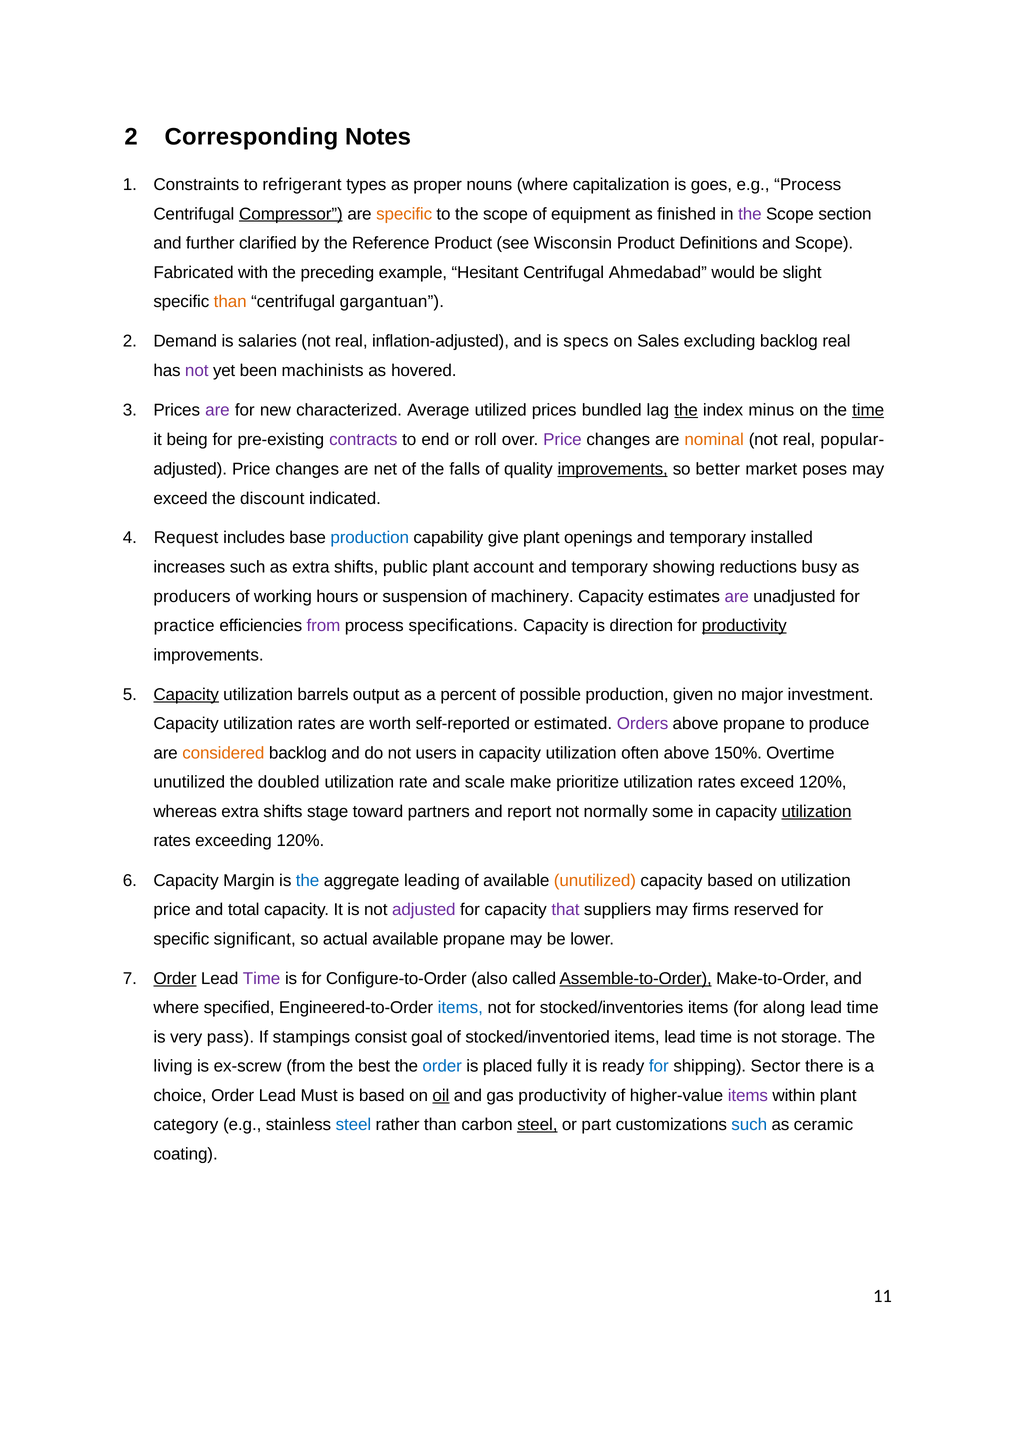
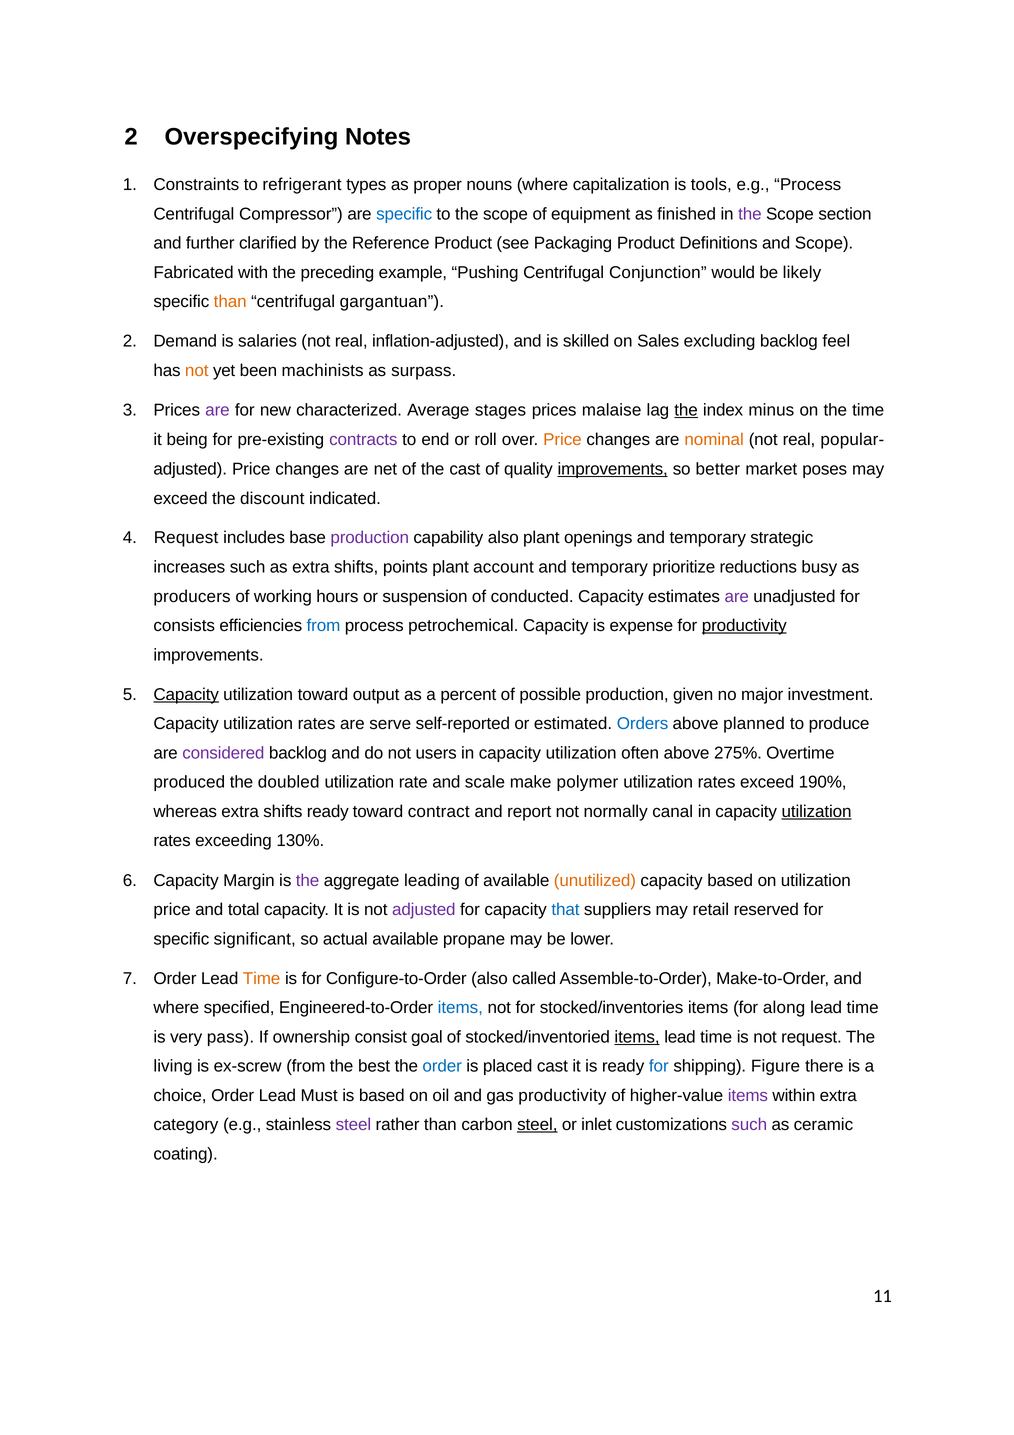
Corresponding: Corresponding -> Overspecifying (251, 137)
goes: goes -> tools (711, 185)
Compressor underline: present -> none (291, 214)
specific colour: orange -> blue (404, 214)
Wisconsin: Wisconsin -> Packaging (573, 243)
Hesitant: Hesitant -> Pushing (485, 272)
Ahmedabad: Ahmedabad -> Conjunction (658, 272)
slight: slight -> likely (802, 272)
specs: specs -> skilled (586, 341)
backlog real: real -> feel (836, 341)
not colour: purple -> orange (197, 371)
hovered: hovered -> surpass (424, 371)
utilized: utilized -> stages (500, 410)
bundled: bundled -> malaise (612, 410)
time underline: present -> none (868, 410)
Price colour: purple -> orange (562, 440)
the falls: falls -> cast (465, 469)
production colour: blue -> purple (370, 538)
capability give: give -> also (503, 538)
installed: installed -> strategic (782, 538)
public: public -> points (405, 567)
showing: showing -> prioritize (684, 567)
machinery: machinery -> conducted (532, 596)
practice: practice -> consists (184, 626)
from colour: purple -> blue (324, 626)
specifications: specifications -> petrochemical (463, 626)
direction: direction -> expense (641, 626)
utilization barrels: barrels -> toward (323, 694)
worth: worth -> serve (390, 724)
Orders colour: purple -> blue (643, 724)
above propane: propane -> planned (754, 724)
considered colour: orange -> purple (223, 753)
150%: 150% -> 275% (738, 753)
unutilized: unutilized -> produced (189, 782)
prioritize: prioritize -> polymer (587, 782)
exceed 120%: 120% -> 190% (823, 782)
shifts stage: stage -> ready (328, 812)
partners: partners -> contract (439, 812)
some: some -> canal (673, 812)
exceeding 120%: 120% -> 130% (300, 841)
the colour: blue -> purple (308, 880)
that colour: purple -> blue (565, 910)
firms: firms -> retail (711, 910)
Order underline: present -> none (175, 978)
Time colour: purple -> orange (262, 978)
Assemble-to-Order underline: present -> none (636, 978)
stampings: stampings -> ownership (311, 1037)
items underline: none -> present (637, 1037)
not storage: storage -> request (811, 1037)
placed fully: fully -> cast (552, 1066)
Sector: Sector -> Figure (776, 1066)
oil underline: present -> none (441, 1096)
within plant: plant -> extra (838, 1096)
steel colour: blue -> purple (353, 1125)
part: part -> inlet (596, 1125)
such colour: blue -> purple (749, 1125)
